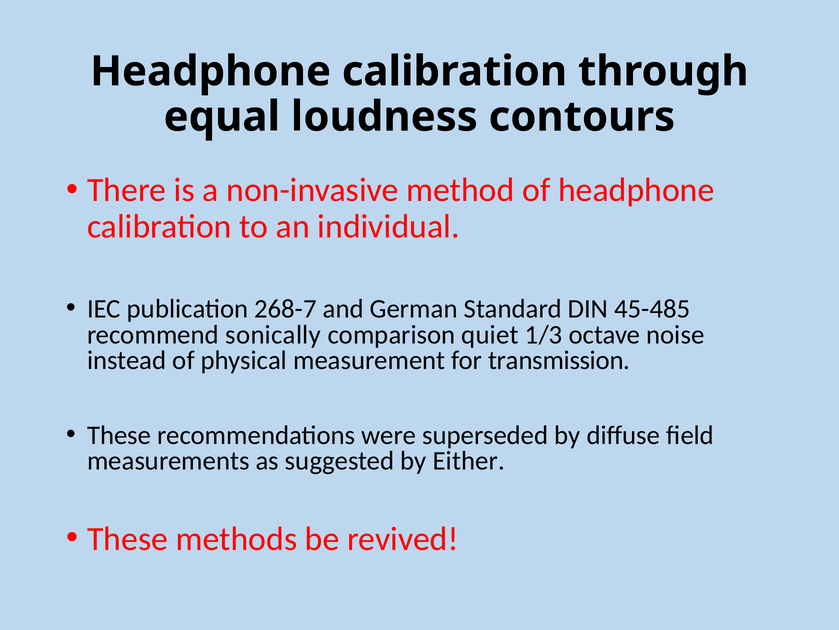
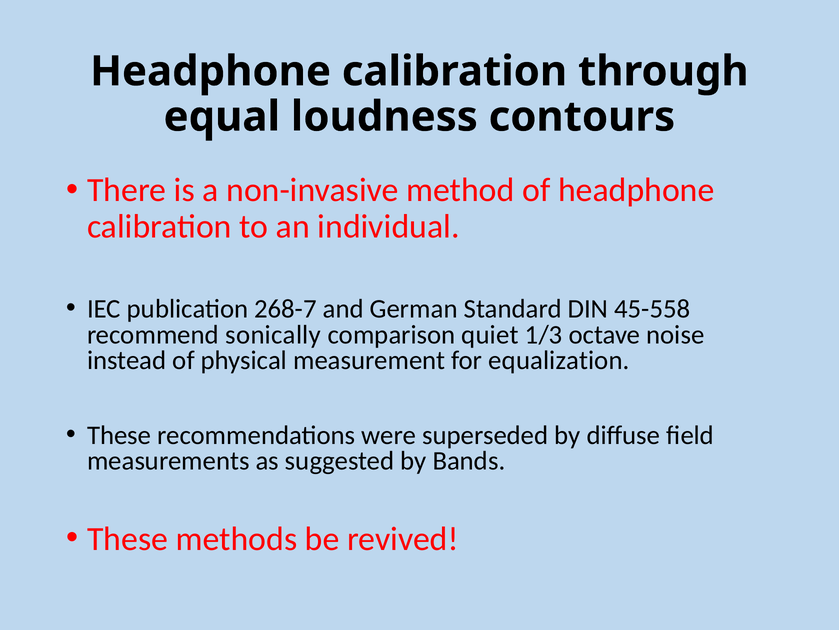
45-485: 45-485 -> 45-558 (652, 309)
transmission: transmission -> equalization (559, 360)
Either: Either -> Bands (469, 460)
